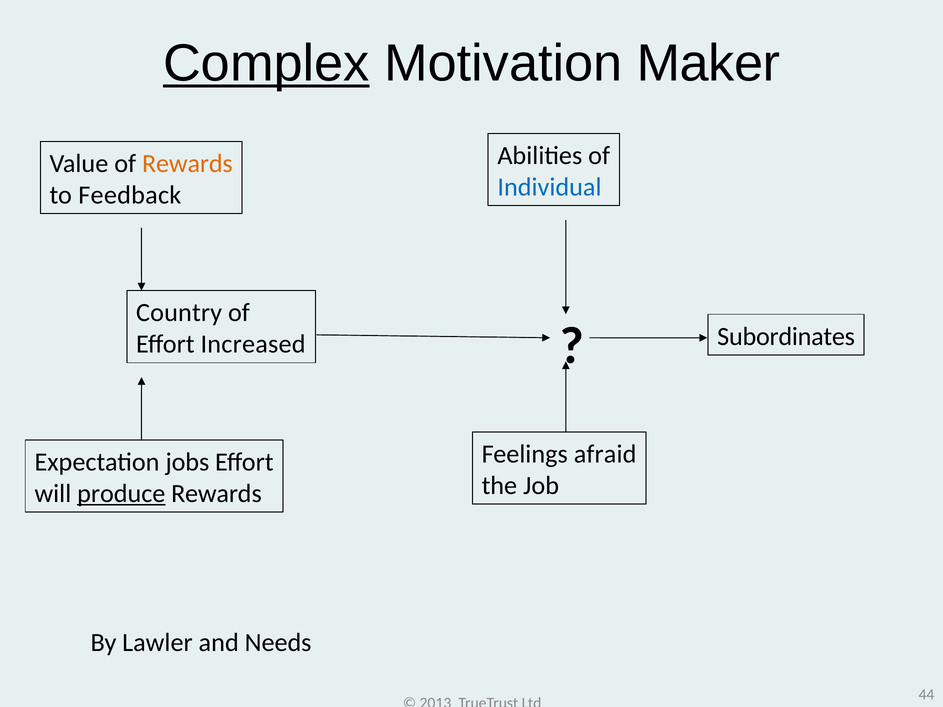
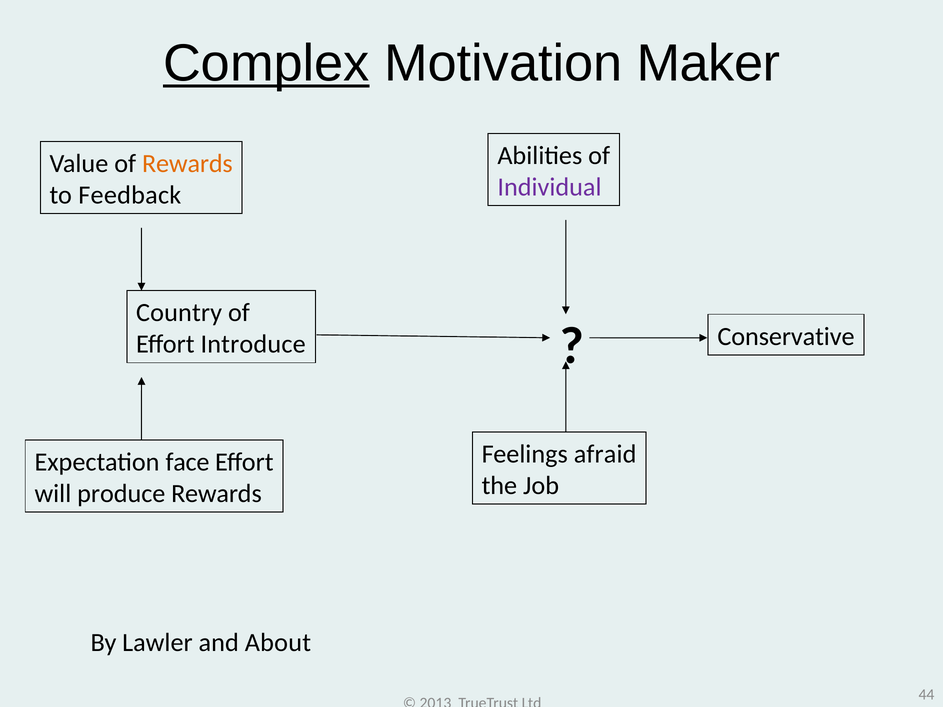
Individual colour: blue -> purple (549, 187)
Subordinates: Subordinates -> Conservative (786, 337)
Increased: Increased -> Introduce (253, 344)
jobs: jobs -> face (187, 462)
produce underline: present -> none (121, 494)
Needs: Needs -> About (278, 643)
